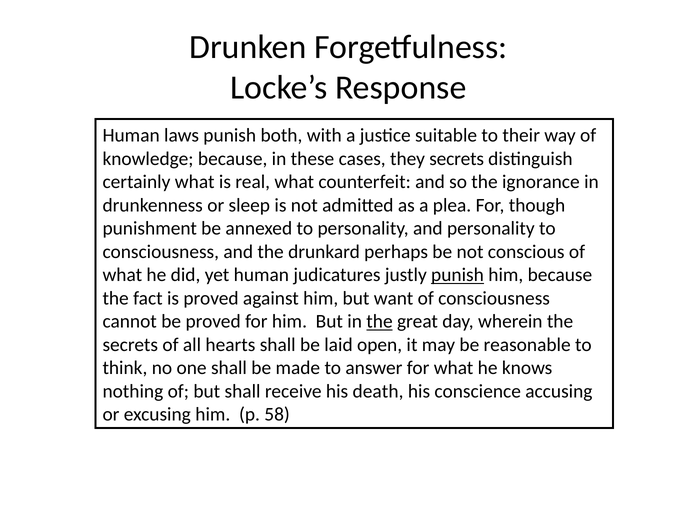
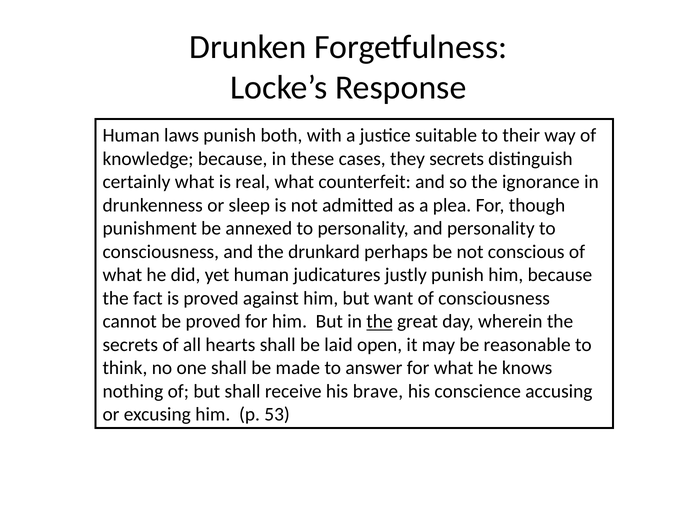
punish underline: present -> none (457, 275)
death: death -> brave (378, 391)
58: 58 -> 53 (277, 414)
